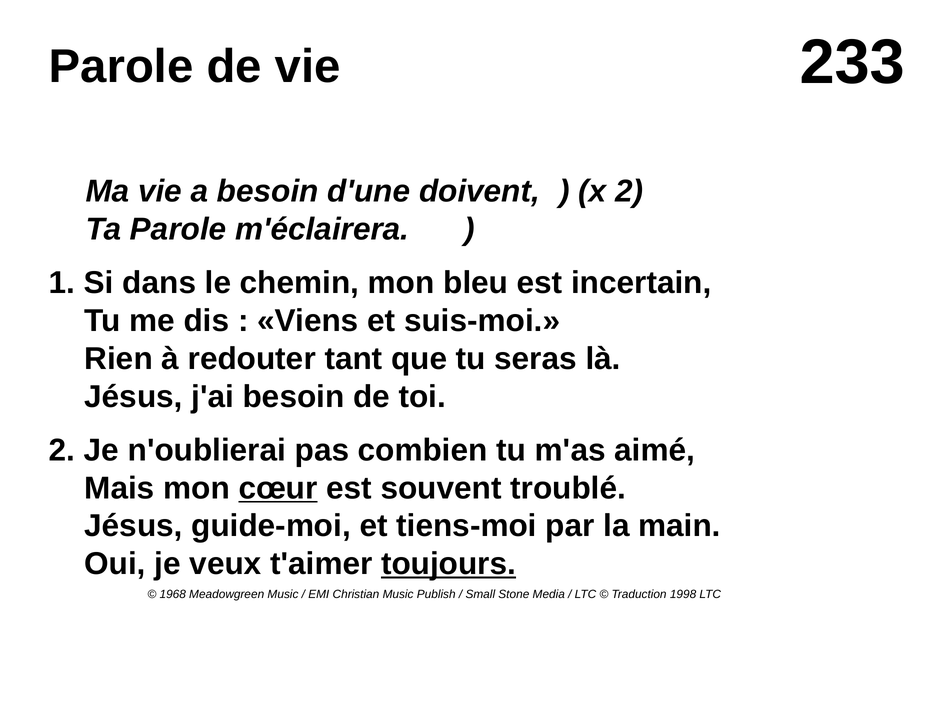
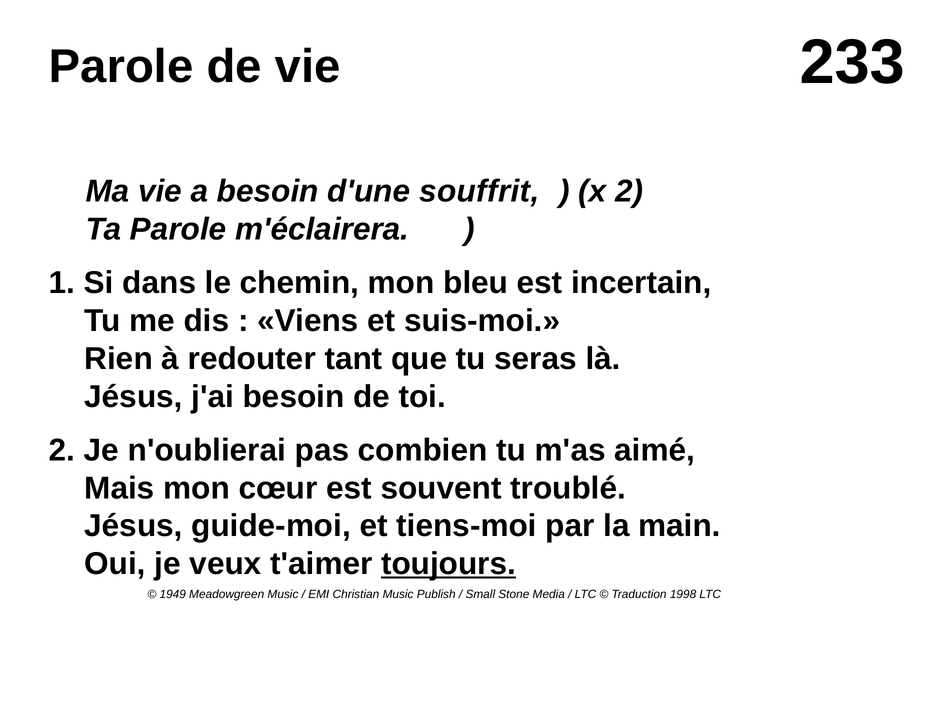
doivent: doivent -> souffrit (479, 192)
cœur underline: present -> none (278, 488)
1968: 1968 -> 1949 (173, 595)
